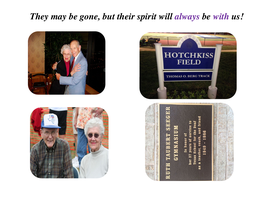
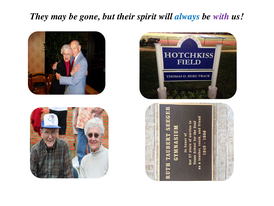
always colour: purple -> blue (187, 17)
